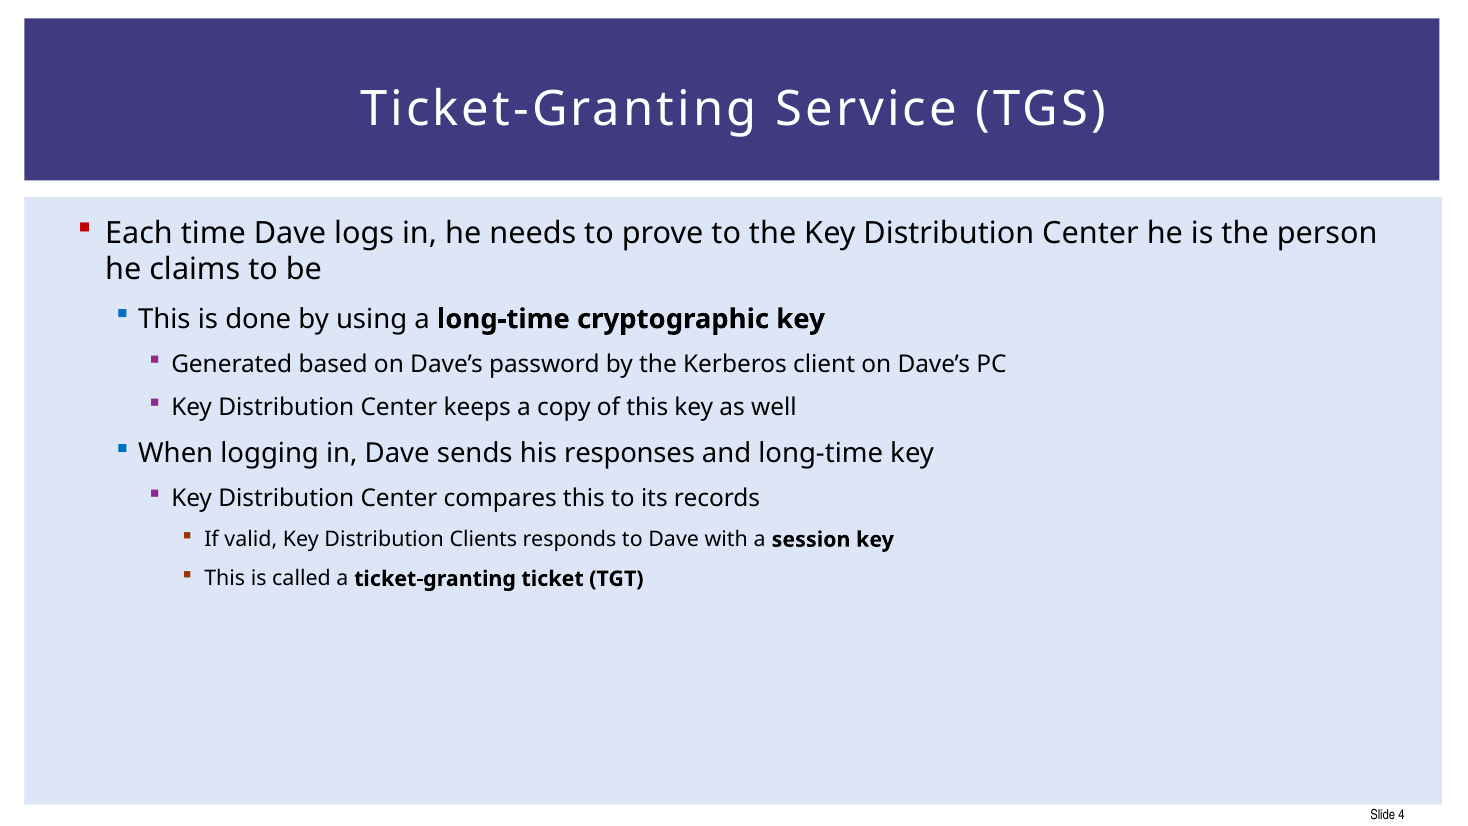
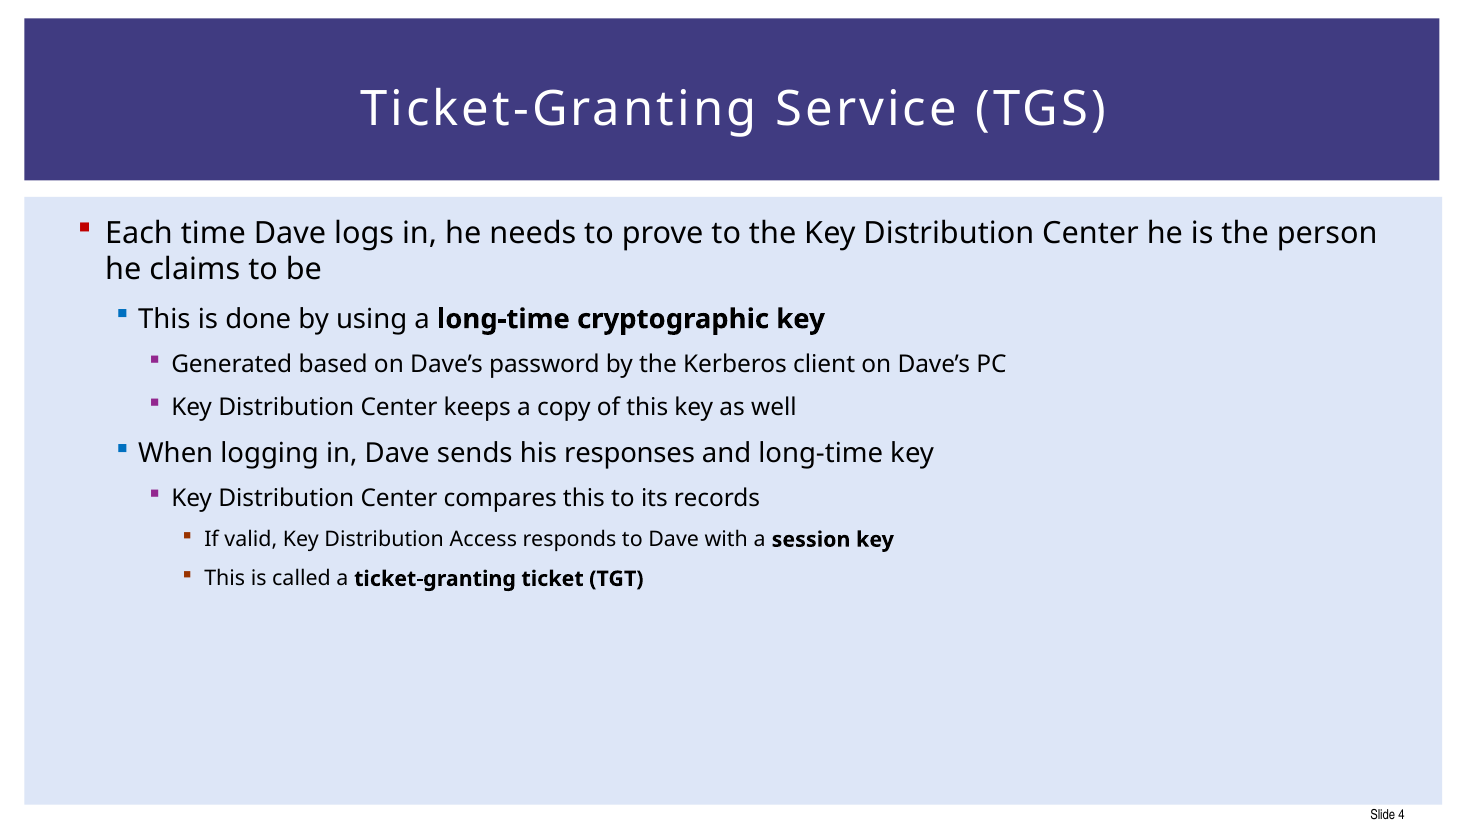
Clients: Clients -> Access (483, 539)
